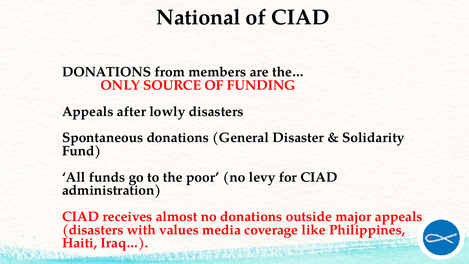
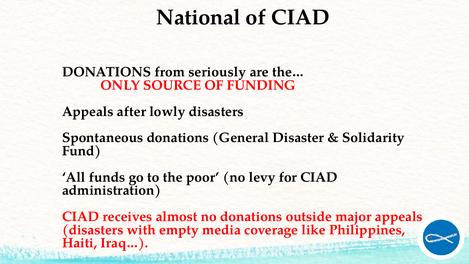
members: members -> seriously (217, 72)
values: values -> empty (179, 230)
